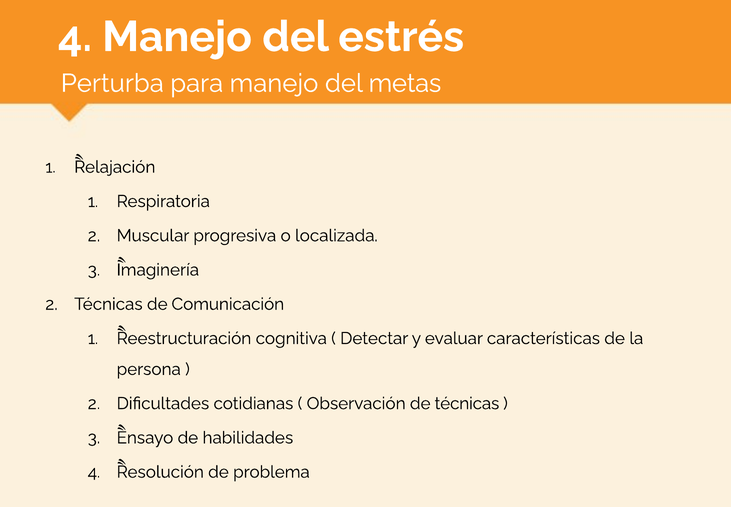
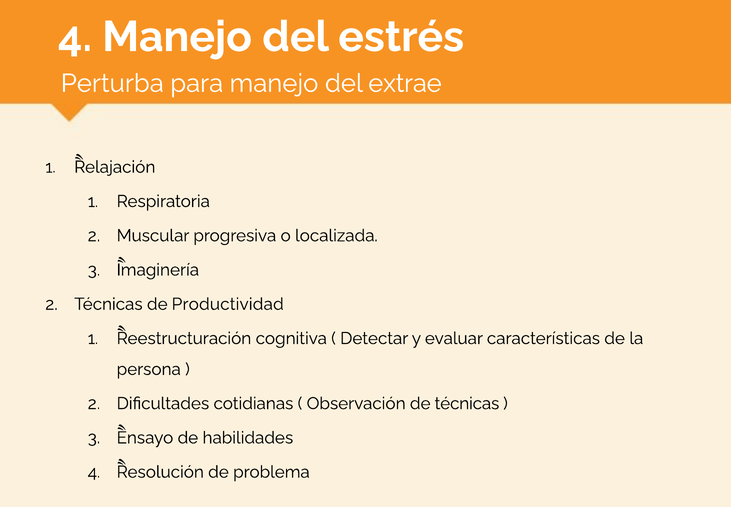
metas: metas -> extrae (405, 83)
Comunicación: Comunicación -> Productividad (228, 304)
